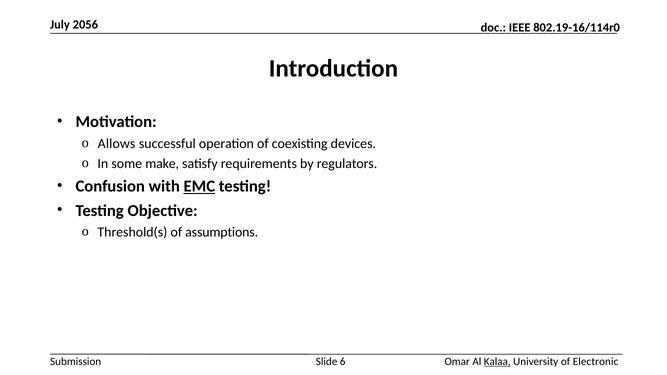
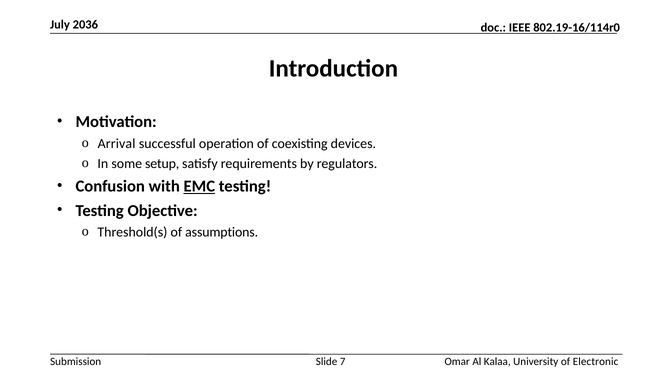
2056: 2056 -> 2036 (85, 24)
Allows: Allows -> Arrival (117, 144)
make: make -> setup (162, 164)
6: 6 -> 7 (343, 362)
Kalaa underline: present -> none (497, 362)
